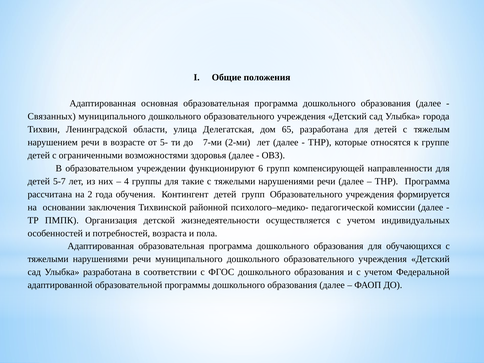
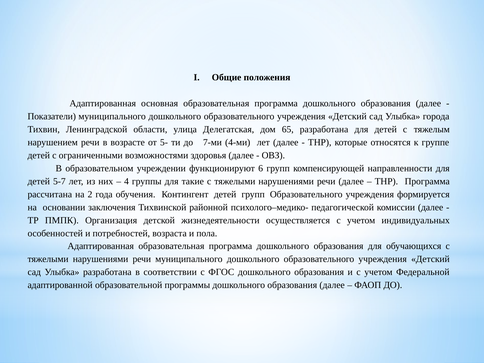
Связанных: Связанных -> Показатели (52, 116)
2-ми: 2-ми -> 4-ми (238, 142)
